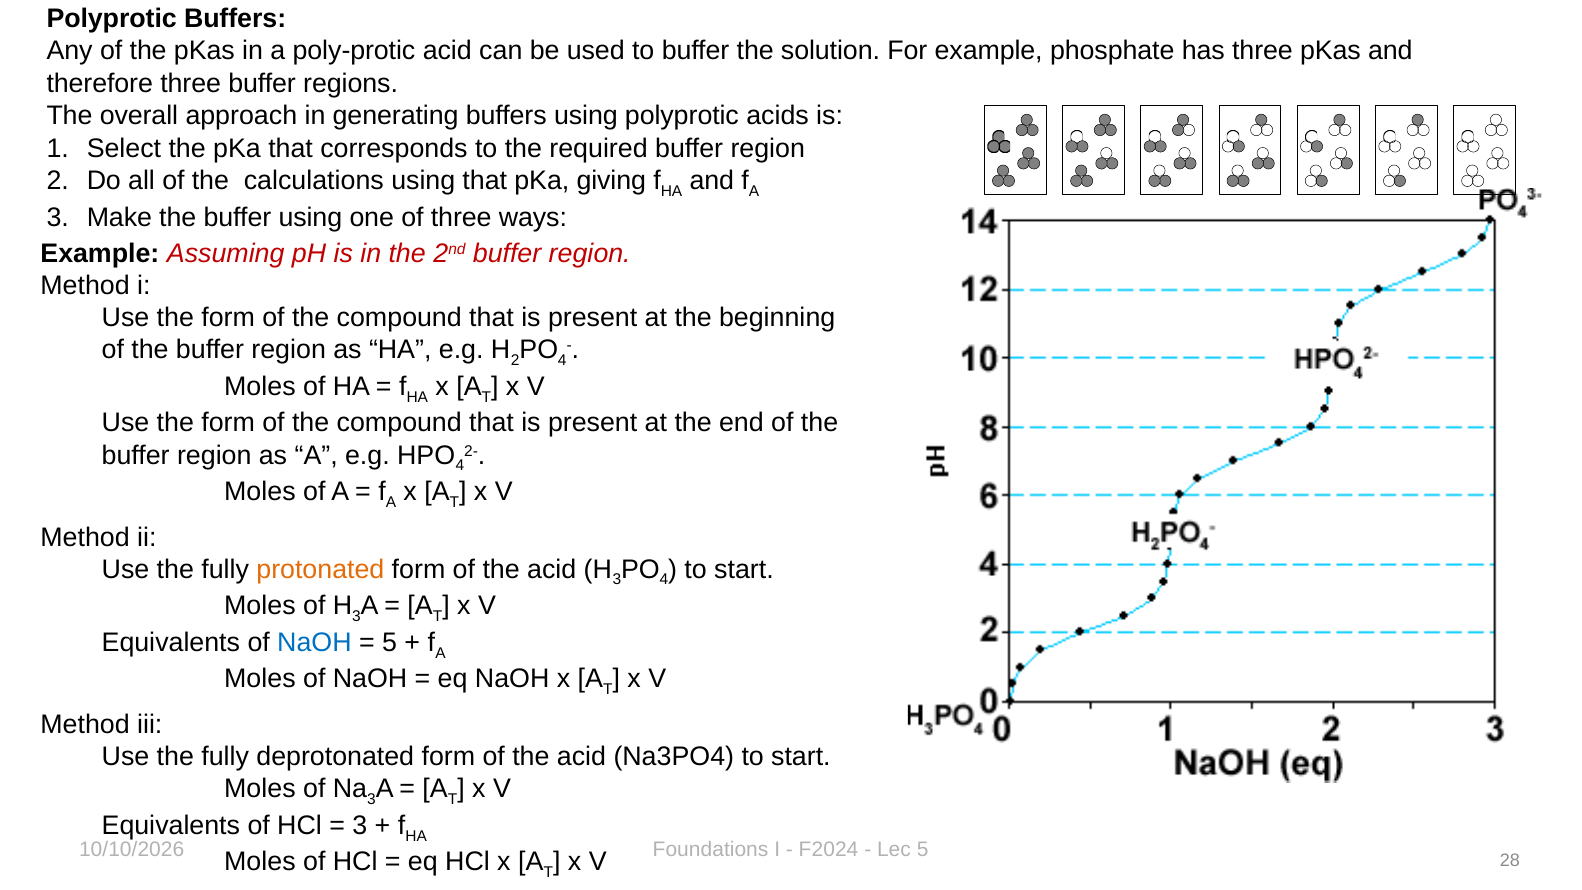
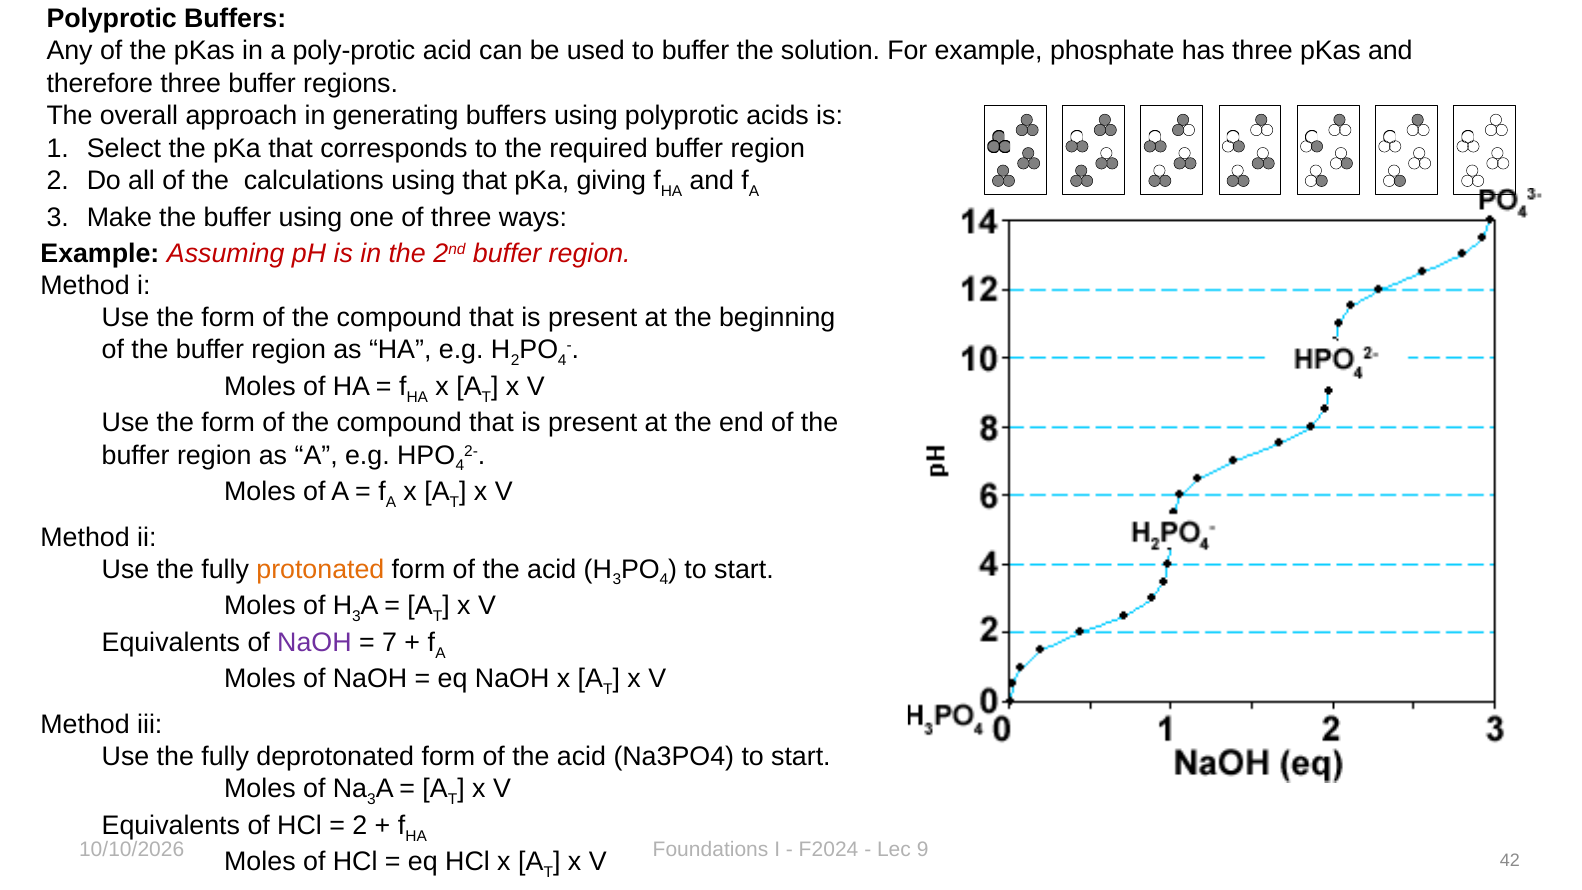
NaOH colour: blue -> purple (314, 642)
5: 5 -> 7 (390, 642)
3: 3 -> 2 (360, 825)
Lec 5: 5 -> 9 (923, 850)
28: 28 -> 42 (1510, 860)
